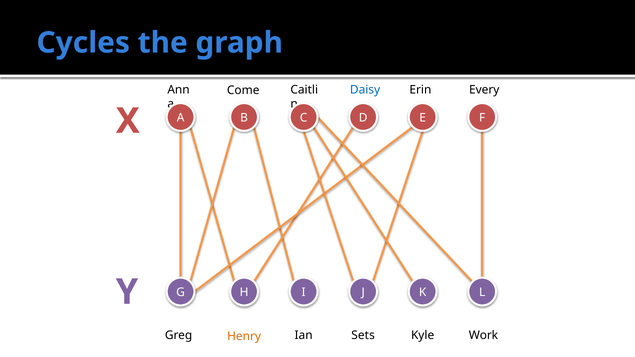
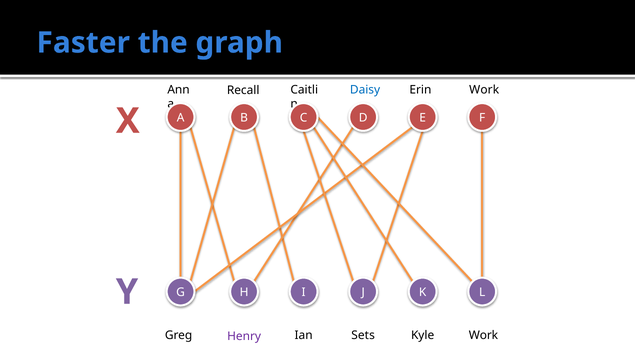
Cycles: Cycles -> Faster (83, 43)
Erin Every: Every -> Work (484, 90)
Come: Come -> Recall (243, 90)
Henry colour: orange -> purple (244, 336)
